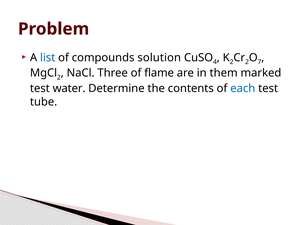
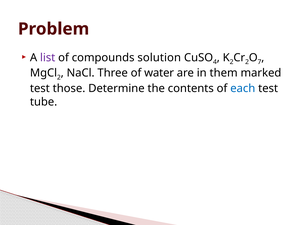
list colour: blue -> purple (48, 58)
flame: flame -> water (159, 73)
water: water -> those (69, 88)
